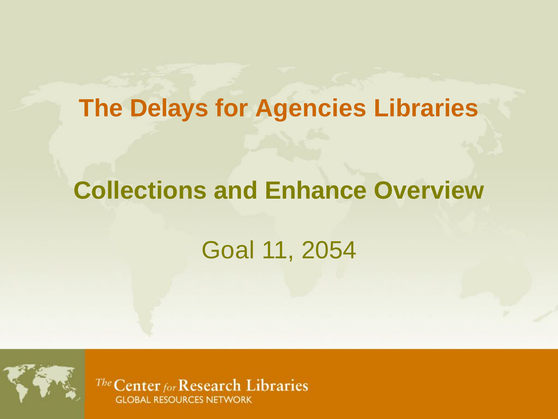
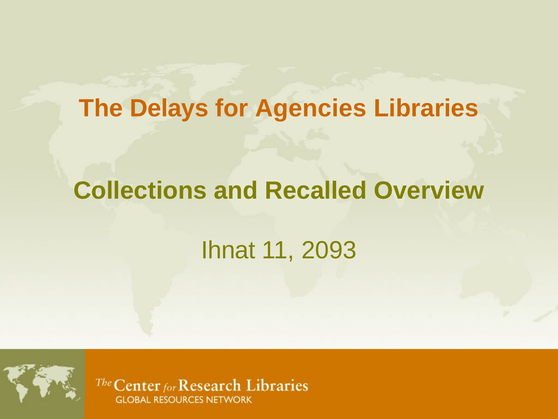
Enhance: Enhance -> Recalled (316, 190)
Goal: Goal -> Ihnat (228, 250)
2054: 2054 -> 2093 (329, 250)
